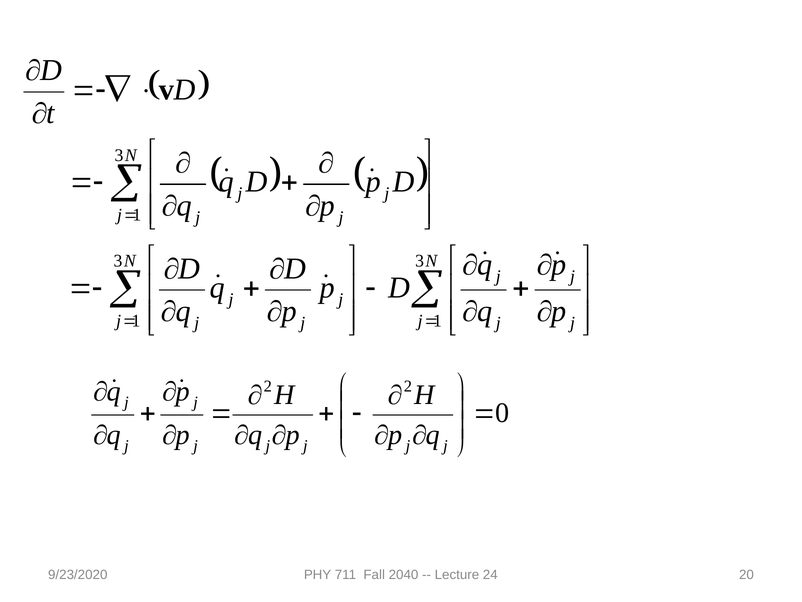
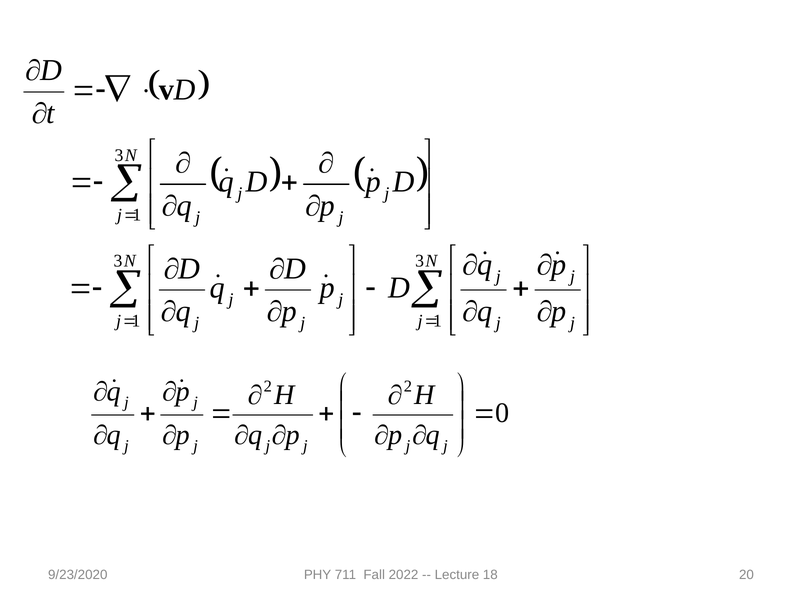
2040: 2040 -> 2022 (404, 574)
24: 24 -> 18 (490, 574)
